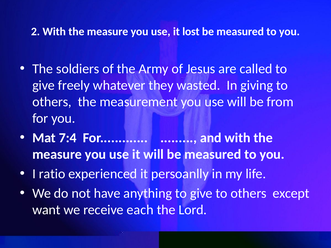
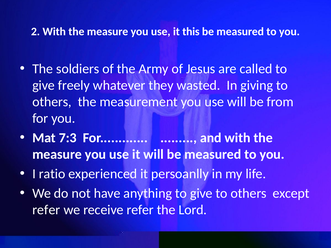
lost: lost -> this (191, 32)
7:4: 7:4 -> 7:3 (68, 138)
want: want -> refer (46, 210)
receive each: each -> refer (140, 210)
